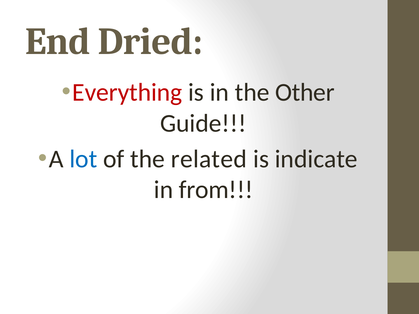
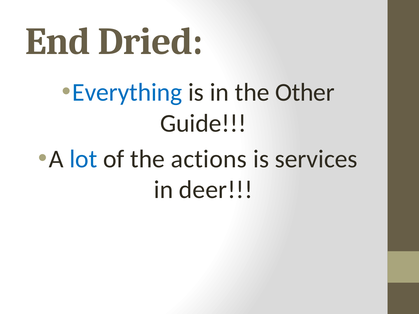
Everything colour: red -> blue (127, 93)
related: related -> actions (209, 159)
indicate: indicate -> services (316, 159)
from: from -> deer (216, 190)
